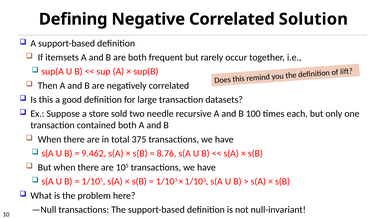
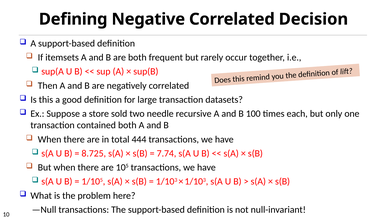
Solution: Solution -> Decision (313, 19)
375: 375 -> 444 (139, 139)
9.462: 9.462 -> 8.725 (94, 153)
8.76: 8.76 -> 7.74 (167, 153)
